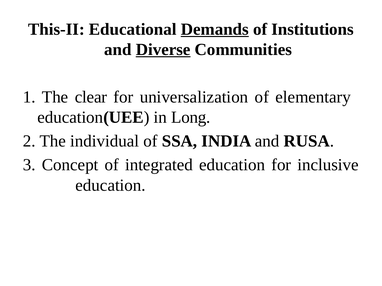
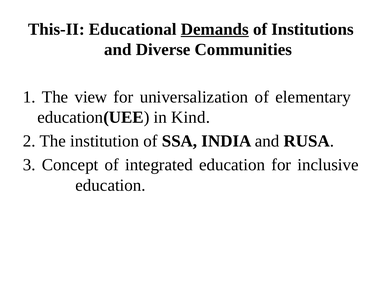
Diverse underline: present -> none (163, 50)
clear: clear -> view (91, 97)
Long: Long -> Kind (191, 118)
individual: individual -> institution (105, 141)
